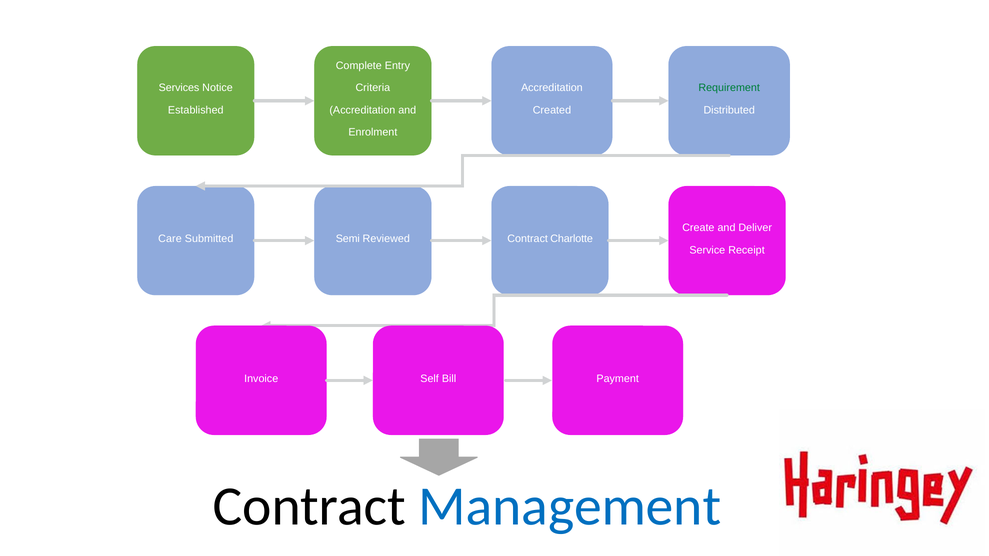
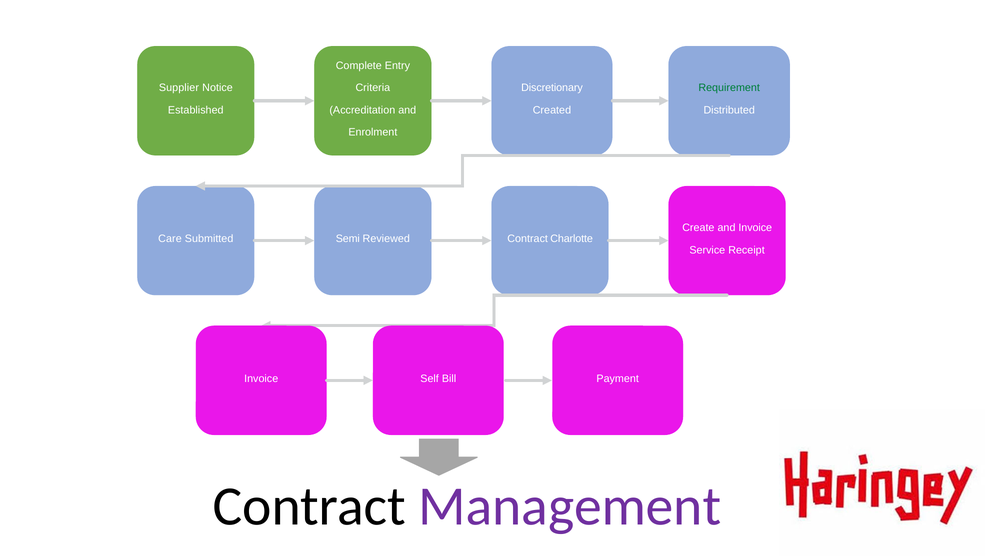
Services: Services -> Supplier (179, 88)
Accreditation: Accreditation -> Discretionary (552, 88)
and Deliver: Deliver -> Invoice (755, 228)
Management colour: blue -> purple (570, 507)
